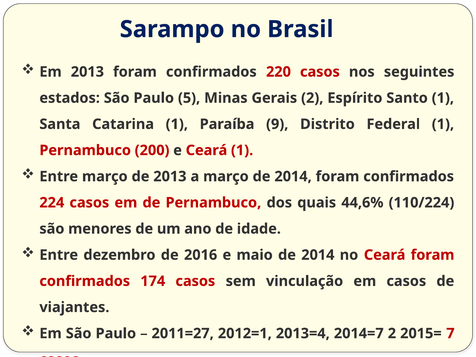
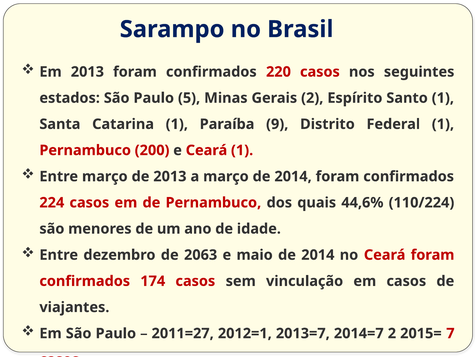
2016: 2016 -> 2063 (201, 255)
2013=4: 2013=4 -> 2013=7 (303, 333)
